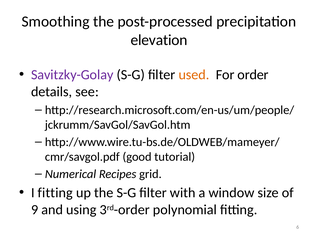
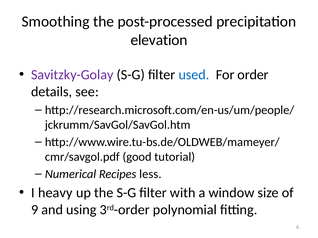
used colour: orange -> blue (194, 75)
grid: grid -> less (150, 174)
I fitting: fitting -> heavy (55, 193)
